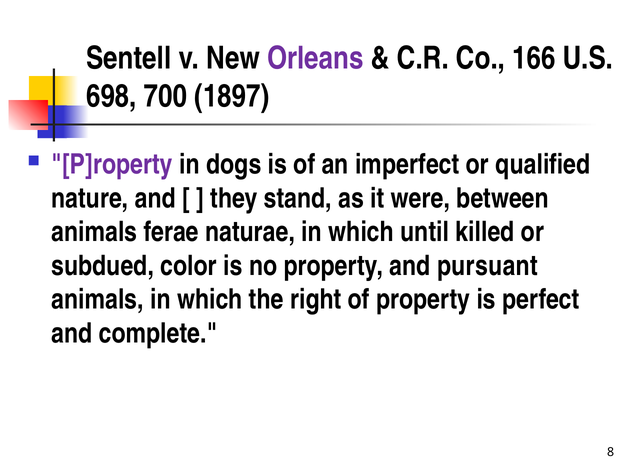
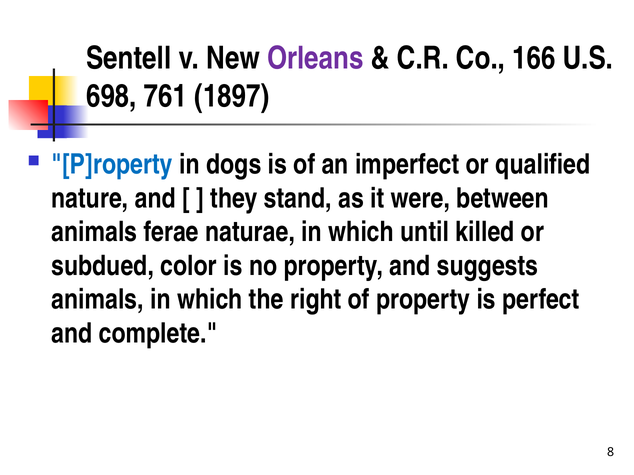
700: 700 -> 761 (166, 96)
P]roperty colour: purple -> blue (112, 165)
pursuant: pursuant -> suggests (488, 266)
